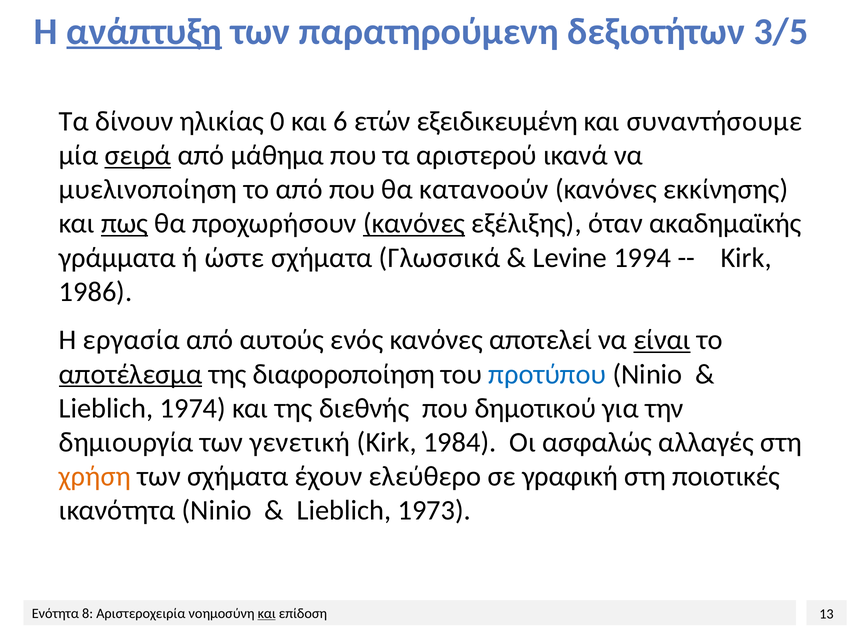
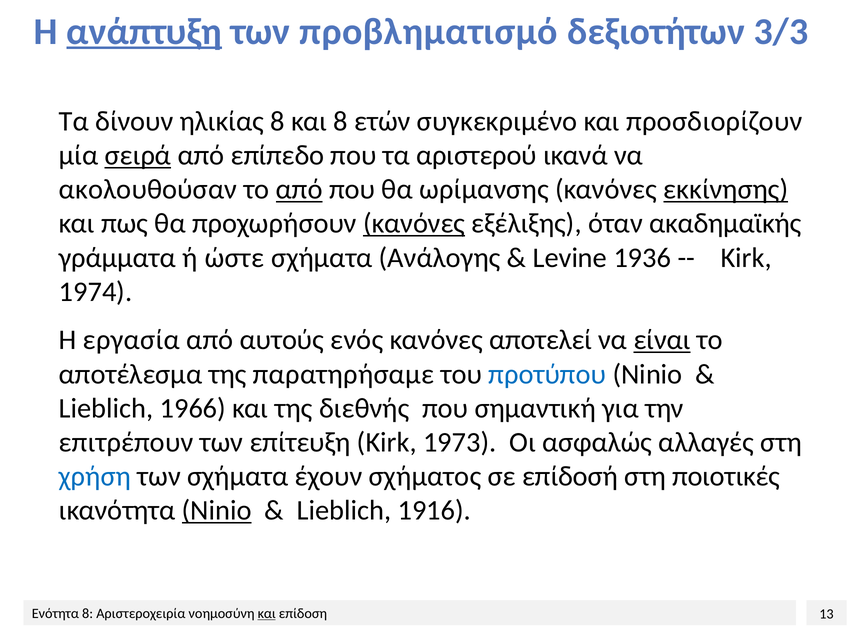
παρατηρούμενη: παρατηρούμενη -> προβληματισμό (429, 32)
3/5: 3/5 -> 3/3 (781, 32)
ηλικίας 0: 0 -> 8 (277, 122)
και 6: 6 -> 8 (341, 122)
εξειδικευμένη: εξειδικευμένη -> συγκεκριμένο (497, 122)
συναντήσουμε: συναντήσουμε -> προσδιορίζουν (714, 122)
μάθημα: μάθημα -> επίπεδο (278, 156)
μυελινοποίηση: μυελινοποίηση -> ακολουθούσαν (148, 190)
από underline: none -> present (299, 190)
κατανοούν: κατανοούν -> ωρίμανσης (484, 190)
εκκίνησης underline: none -> present (726, 190)
πως underline: present -> none (125, 224)
Γλωσσικά: Γλωσσικά -> Ανάλογης (440, 258)
1994: 1994 -> 1936 (642, 258)
1986: 1986 -> 1974 (96, 292)
αποτέλεσμα underline: present -> none (131, 375)
διαφοροποίηση: διαφοροποίηση -> παρατηρήσαμε (344, 375)
1974: 1974 -> 1966 (193, 409)
δημοτικού: δημοτικού -> σημαντική (535, 409)
δημιουργία: δημιουργία -> επιτρέπουν (126, 443)
γενετική: γενετική -> επίτευξη (300, 443)
1984: 1984 -> 1973 (460, 443)
χρήση colour: orange -> blue (95, 477)
ελεύθερο: ελεύθερο -> σχήματος (425, 477)
γραφική: γραφική -> επίδοσή (570, 477)
Ninio underline: none -> present (217, 511)
1973: 1973 -> 1916 (434, 511)
